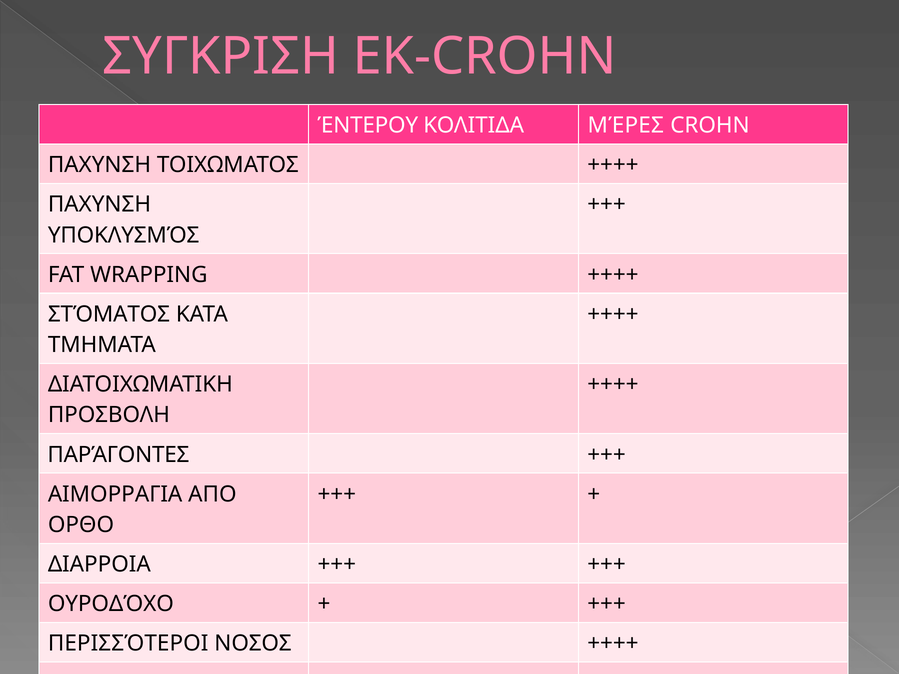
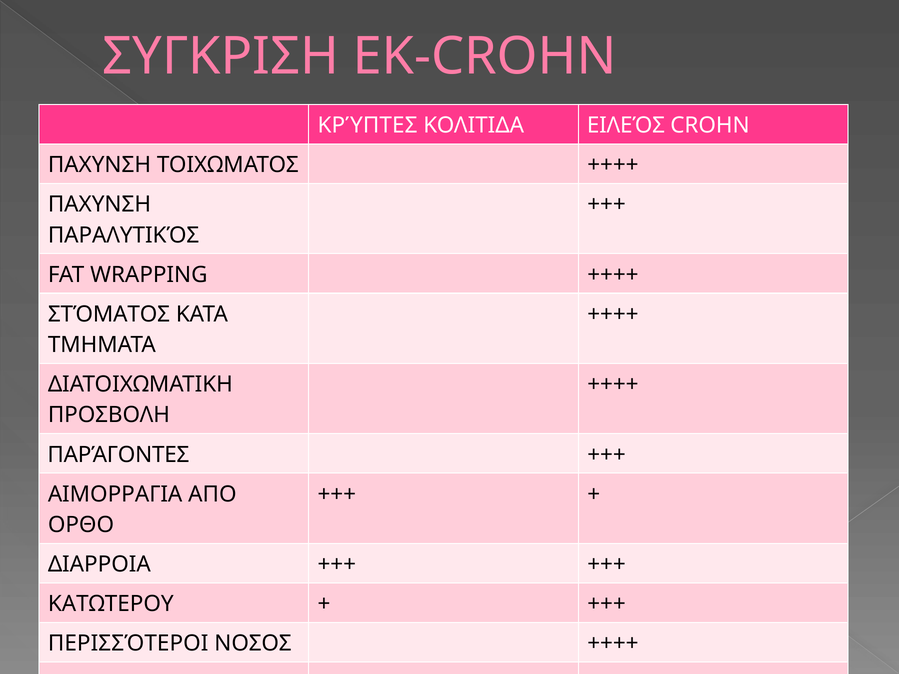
ΈΝΤΕΡΟΥ: ΈΝΤΕΡΟΥ -> ΚΡΎΠΤΕΣ (368, 125)
ΜΈΡΕΣ: ΜΈΡΕΣ -> ΕΙΛΕΌΣ (626, 125)
ΥΠΟΚΛΥΣΜΌΣ: ΥΠΟΚΛΥΣΜΌΣ -> ΠΑΡΑΛΥΤΙΚΌΣ (124, 235)
ΟΥΡΟΔΌΧΟ: ΟΥΡΟΔΌΧΟ -> ΚΑΤΩΤΕΡΟΥ (111, 604)
